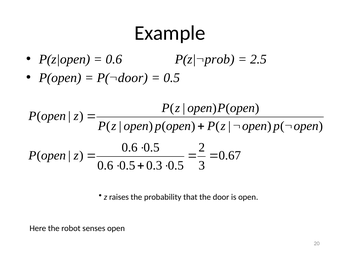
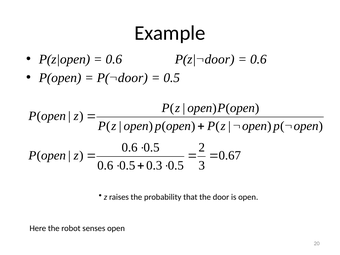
prob: prob -> door (220, 59)
2.5: 2.5 -> 0.6 (258, 59)
